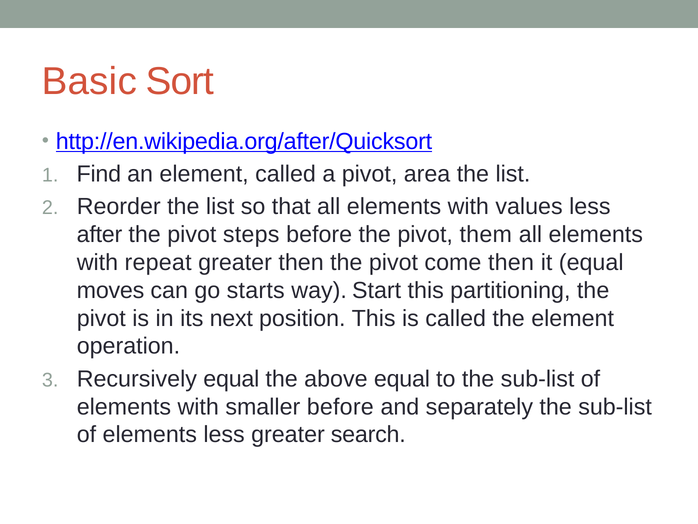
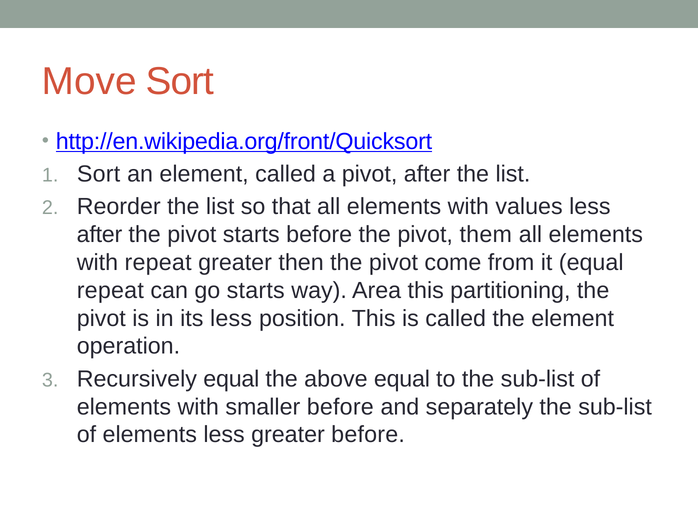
Basic: Basic -> Move (89, 81)
http://en.wikipedia.org/after/Quicksort: http://en.wikipedia.org/after/Quicksort -> http://en.wikipedia.org/front/Quicksort (244, 141)
Find: Find -> Sort (99, 174)
pivot area: area -> after (427, 174)
pivot steps: steps -> starts (251, 234)
come then: then -> from (511, 262)
moves: moves -> repeat (110, 290)
Start: Start -> Area (377, 290)
its next: next -> less (231, 318)
greater search: search -> before (368, 434)
